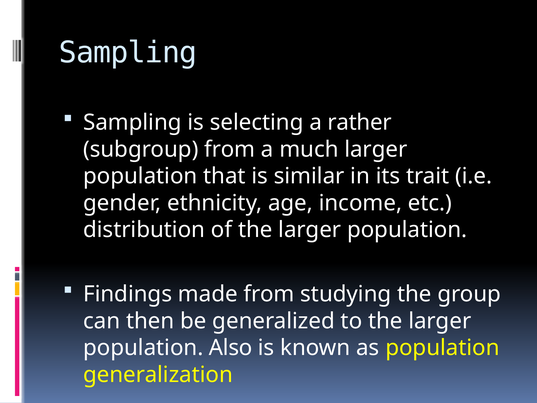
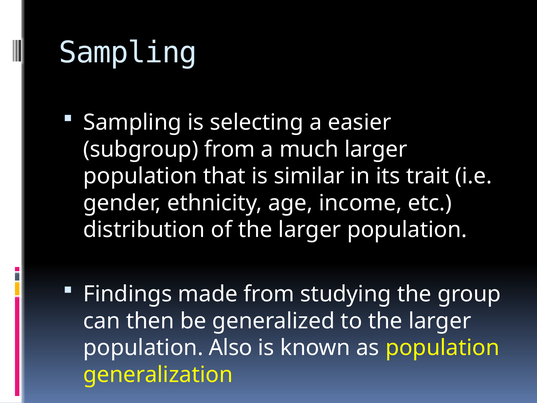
rather: rather -> easier (360, 122)
